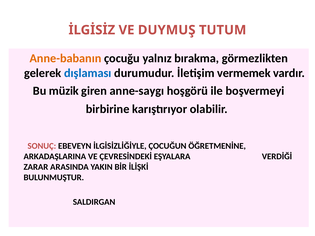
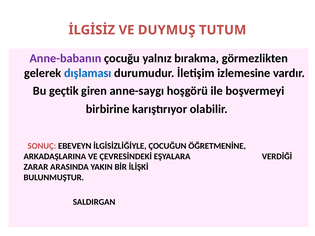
Anne-babanın colour: orange -> purple (65, 58)
vermemek: vermemek -> izlemesine (244, 73)
müzik: müzik -> geçtik (64, 91)
